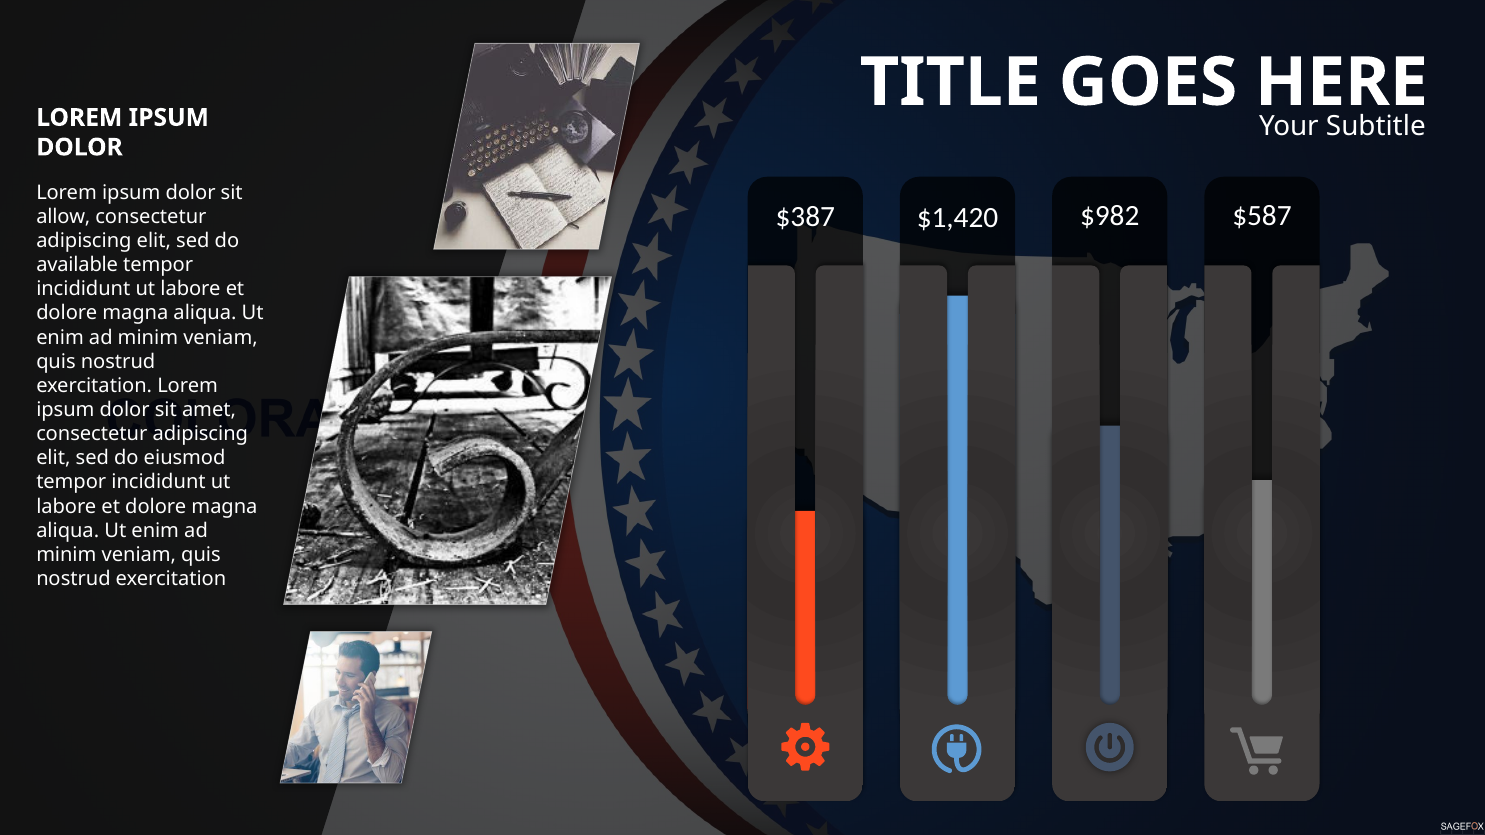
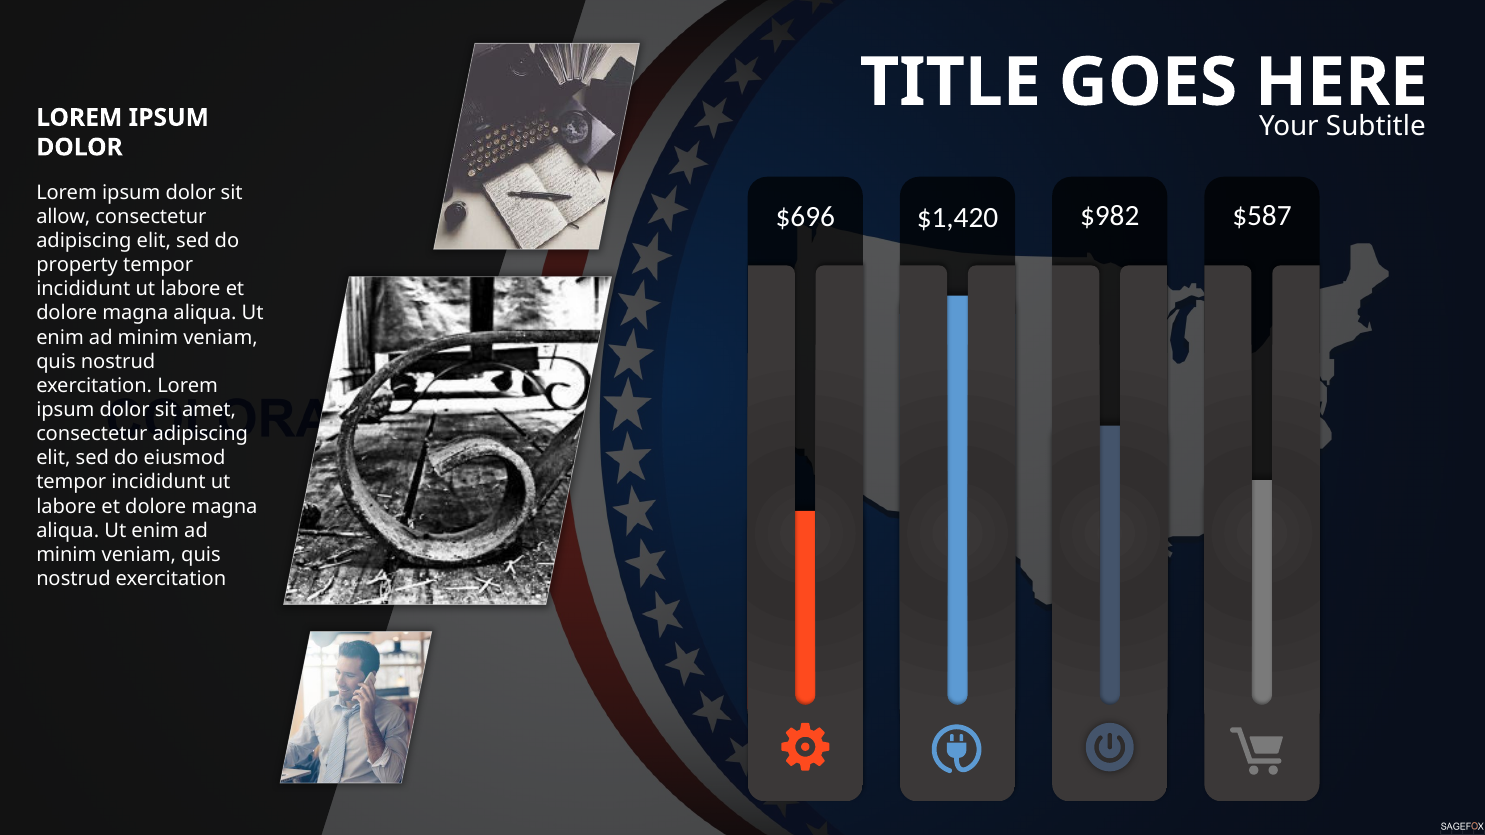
$387: $387 -> $696 (805, 217)
available: available -> property (77, 265)
